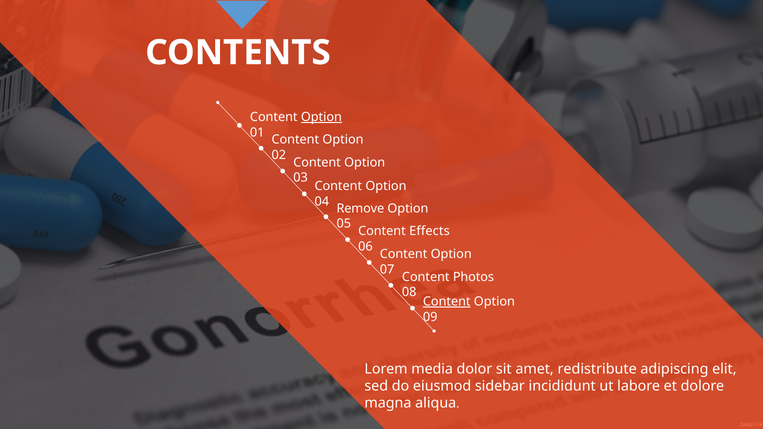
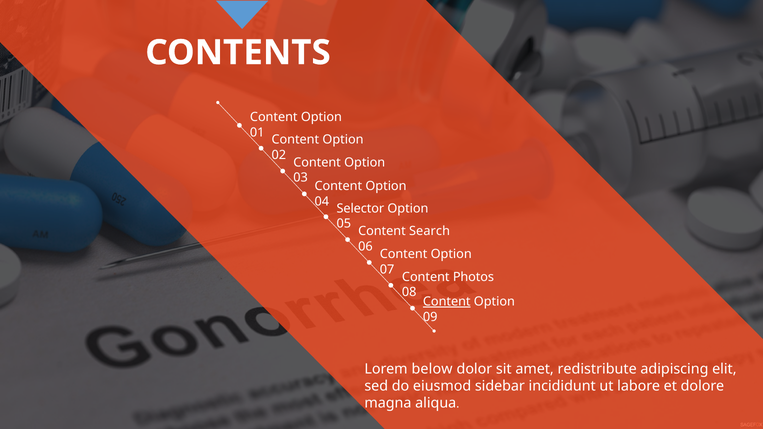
Option underline: present -> none (321, 117)
Remove: Remove -> Selector (360, 209)
Effects: Effects -> Search (430, 231)
media: media -> below (432, 369)
